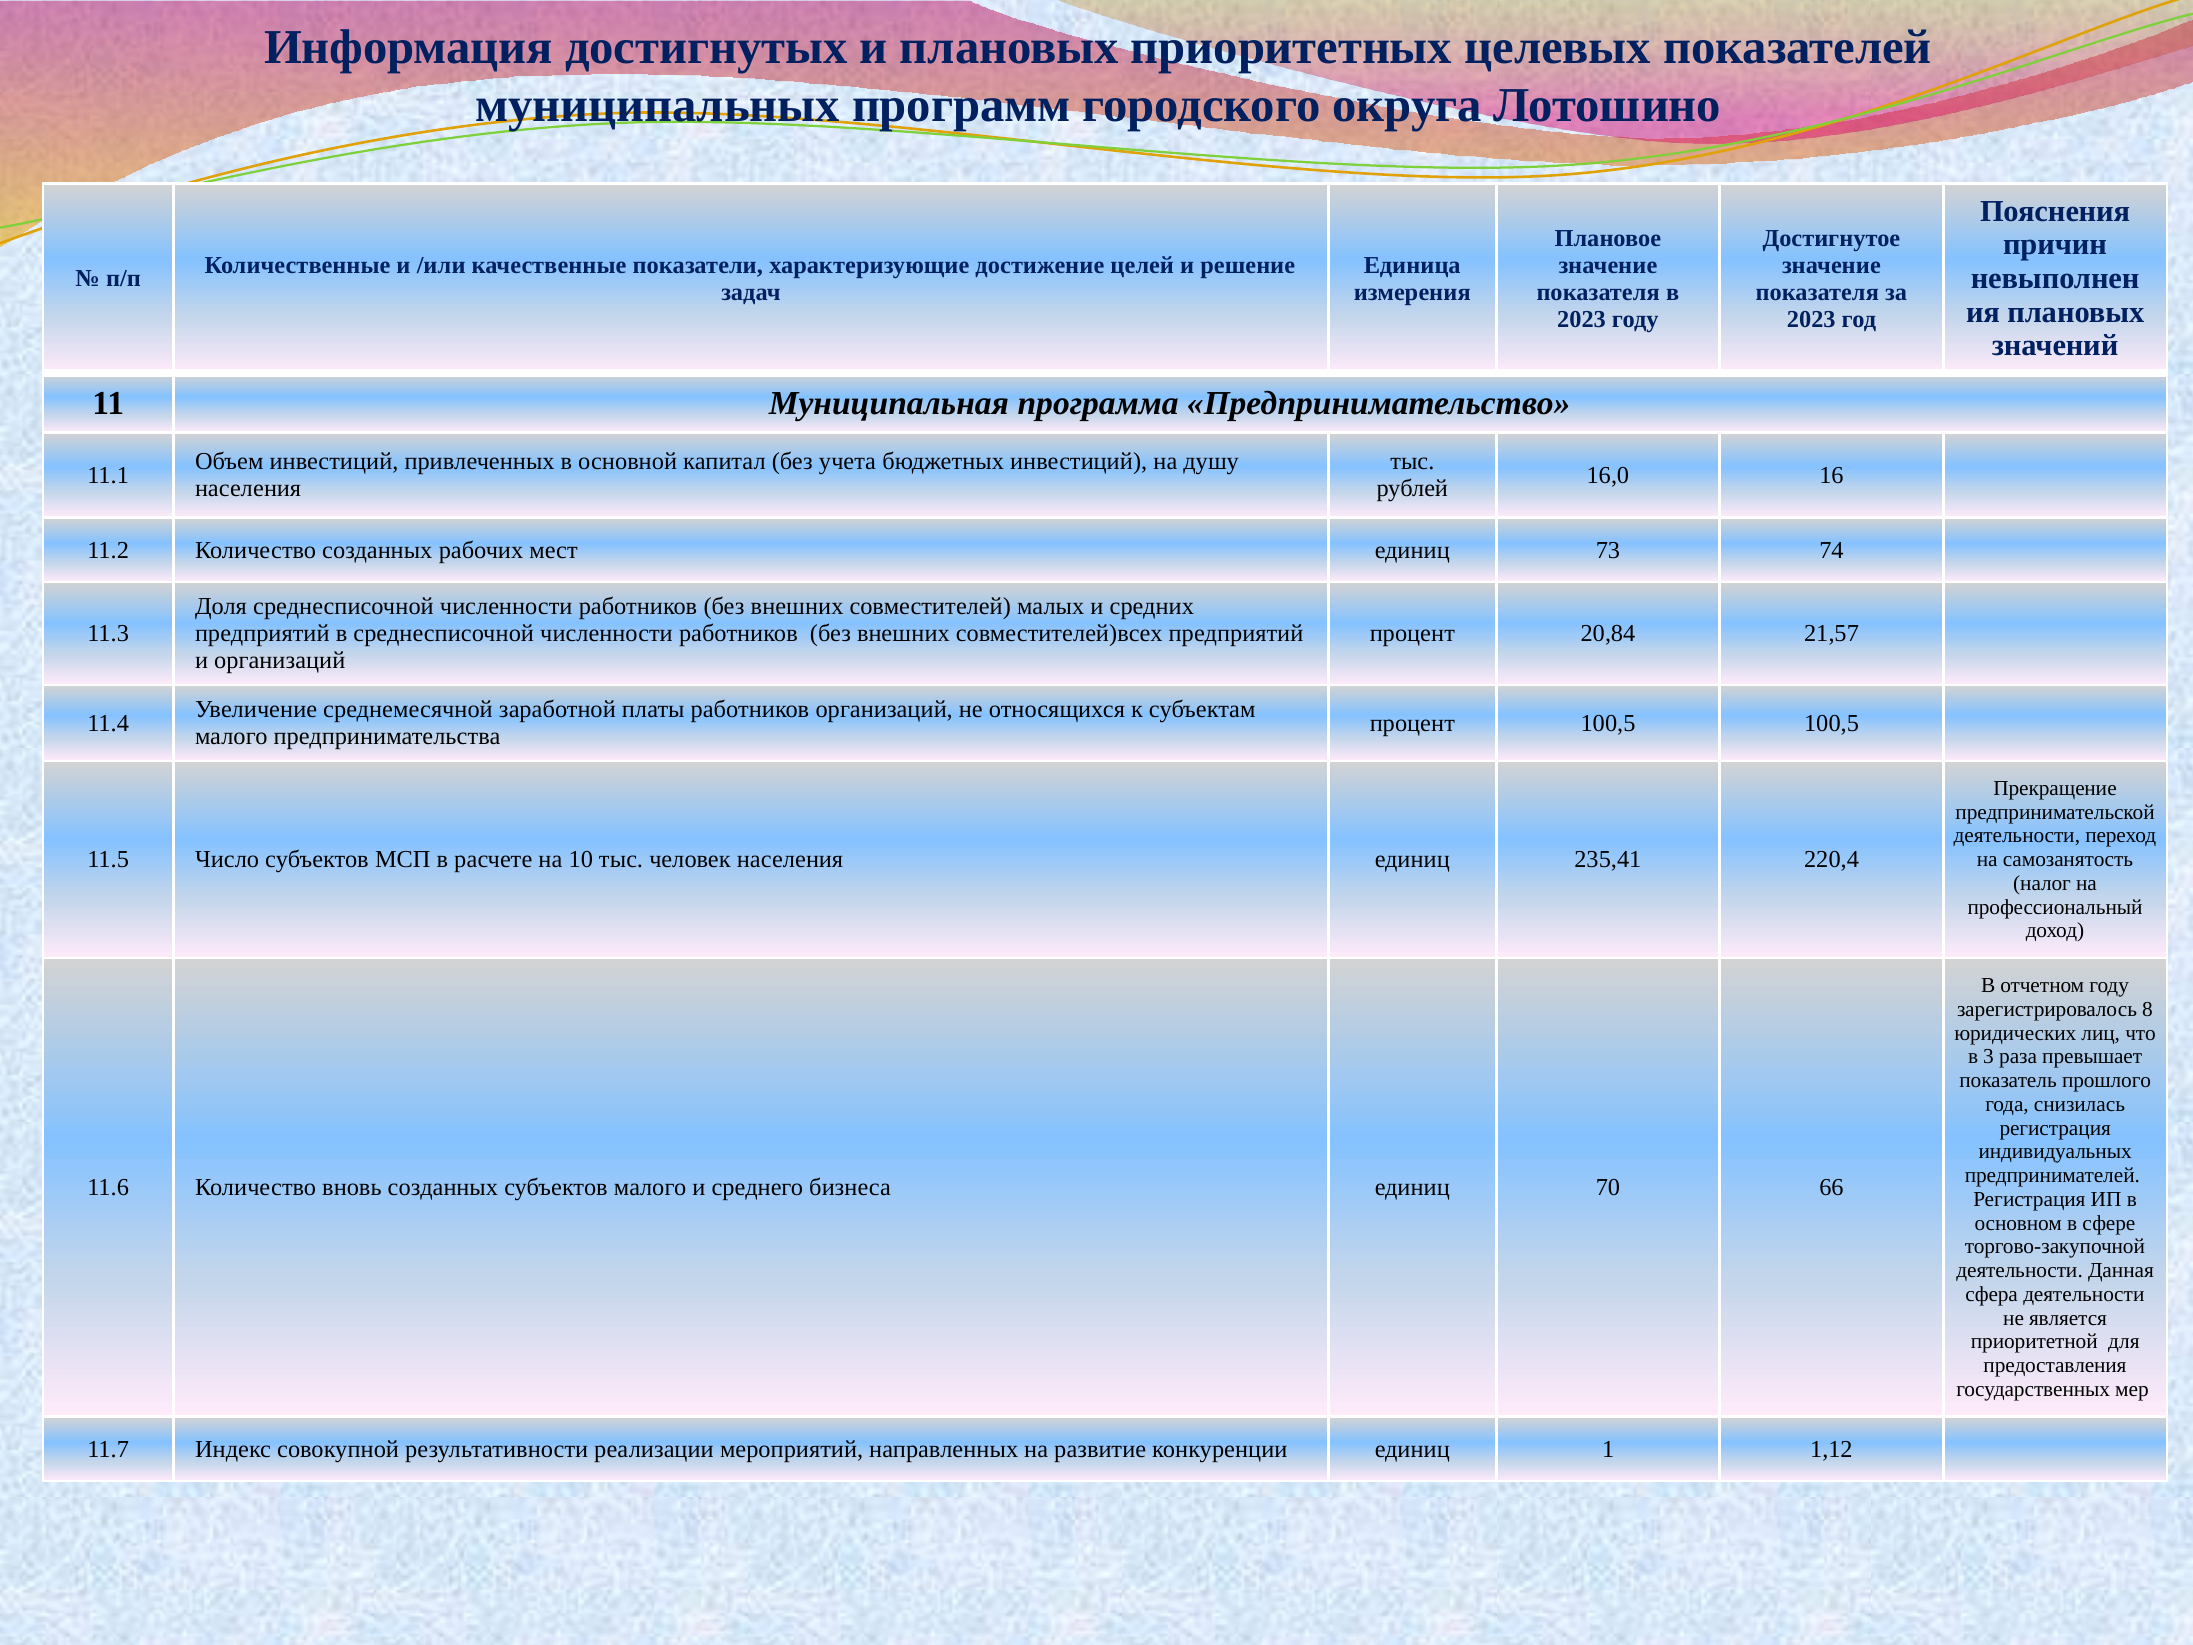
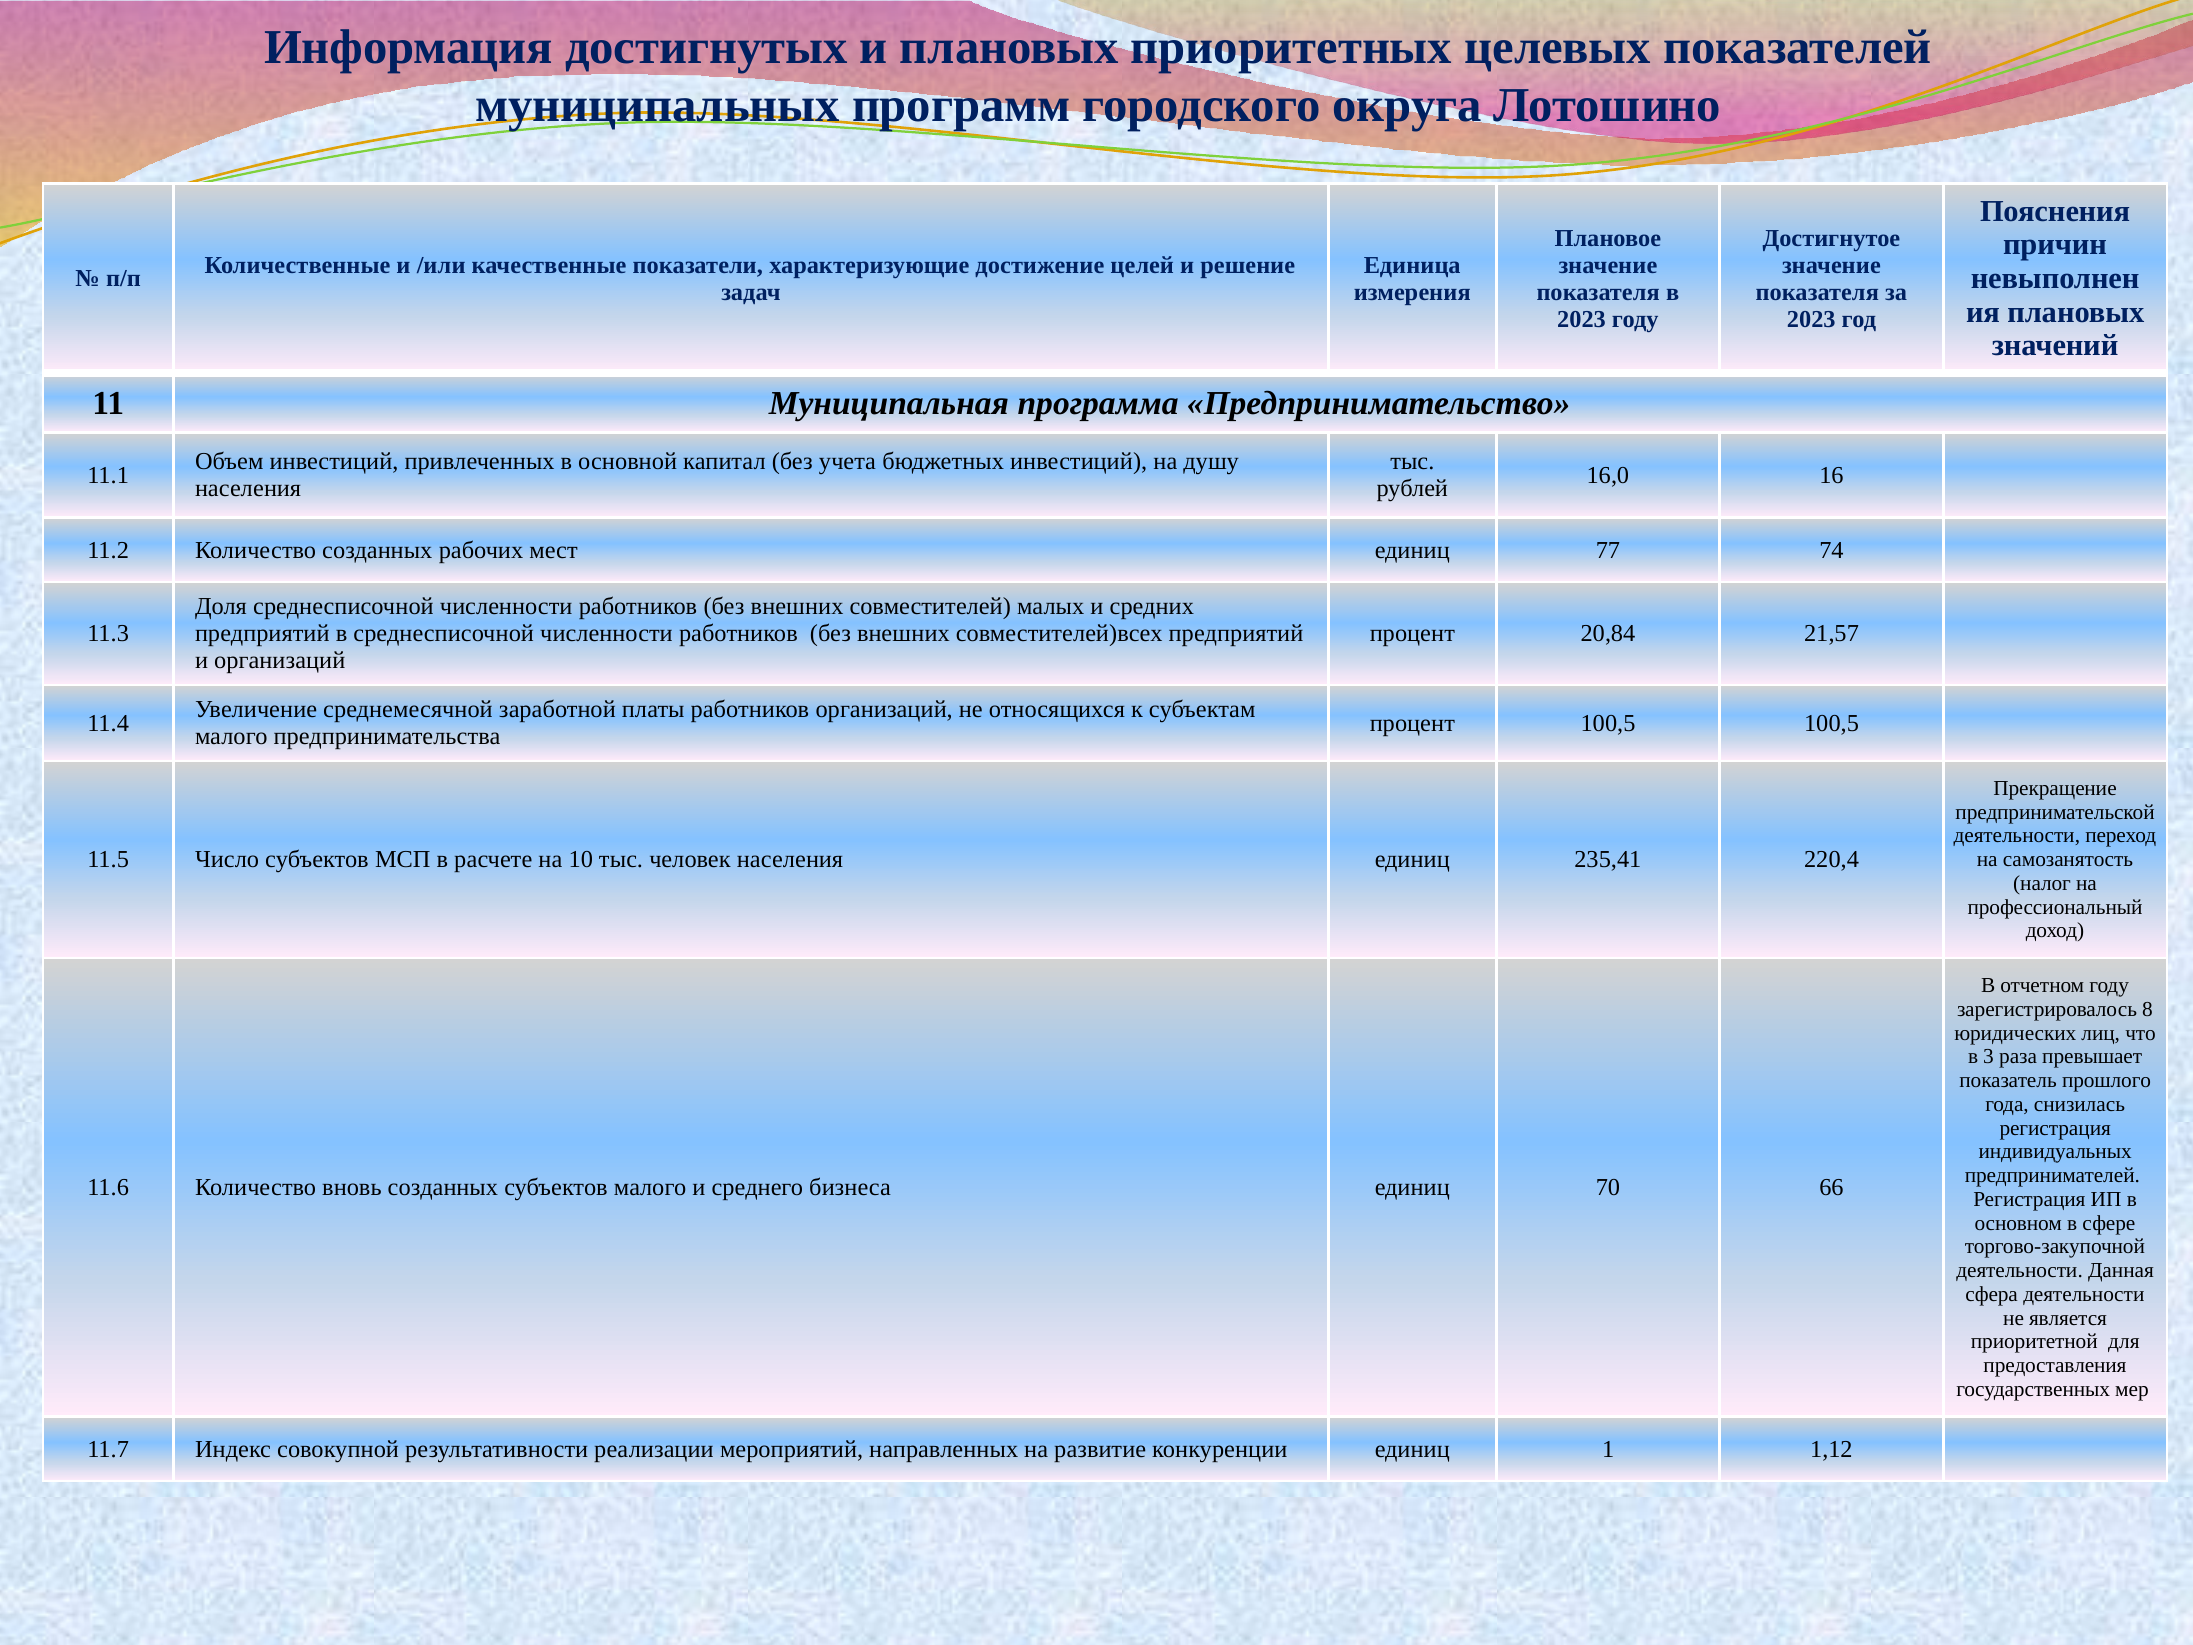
73: 73 -> 77 (1608, 550)
